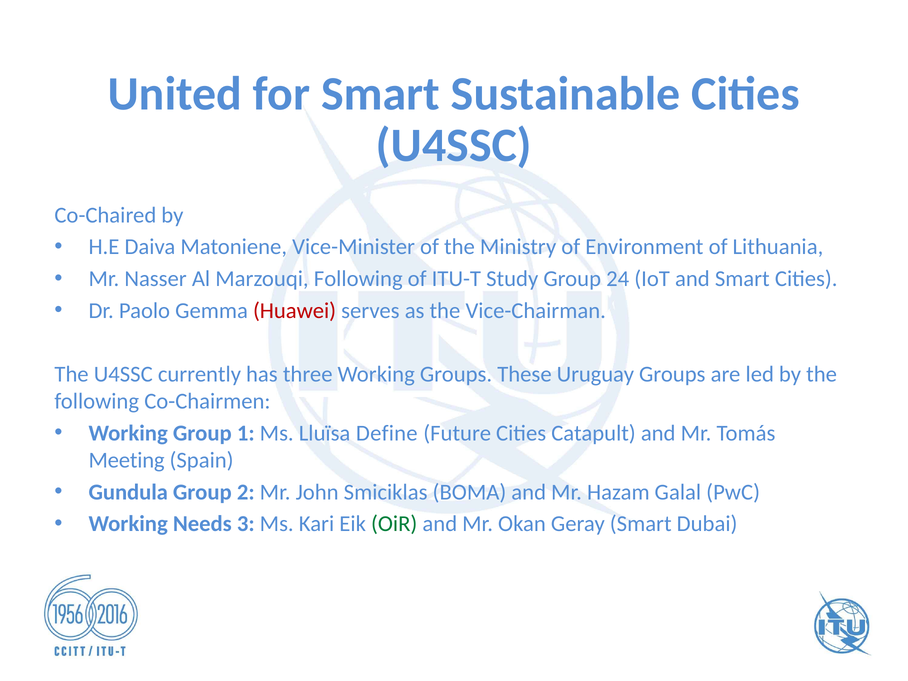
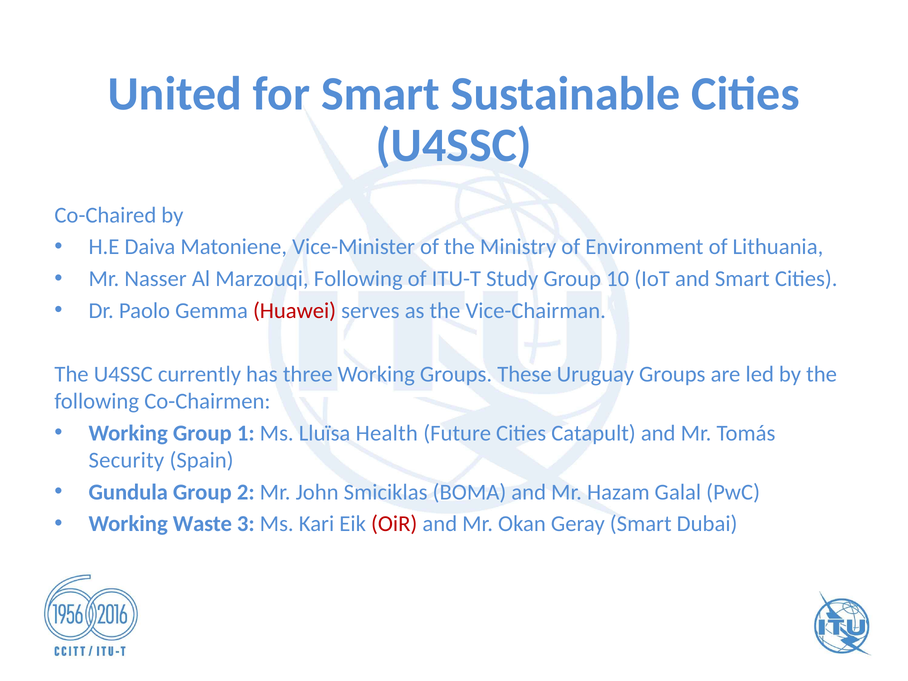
24: 24 -> 10 (618, 279)
Define: Define -> Health (387, 433)
Meeting: Meeting -> Security (126, 460)
Needs: Needs -> Waste (202, 524)
OiR colour: green -> red (394, 524)
